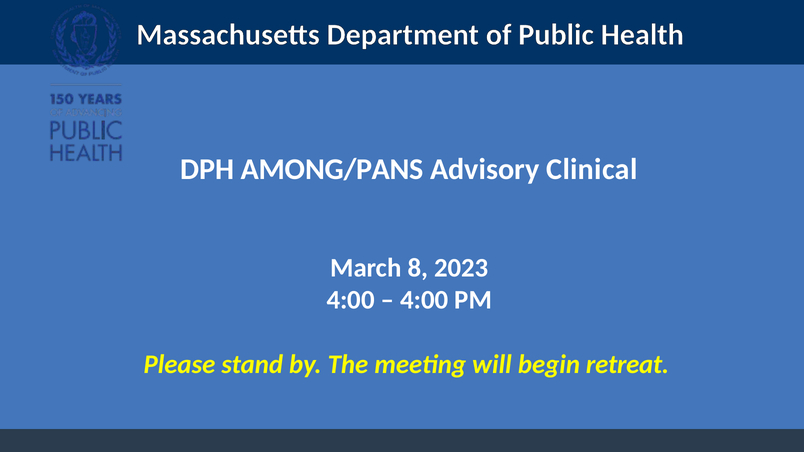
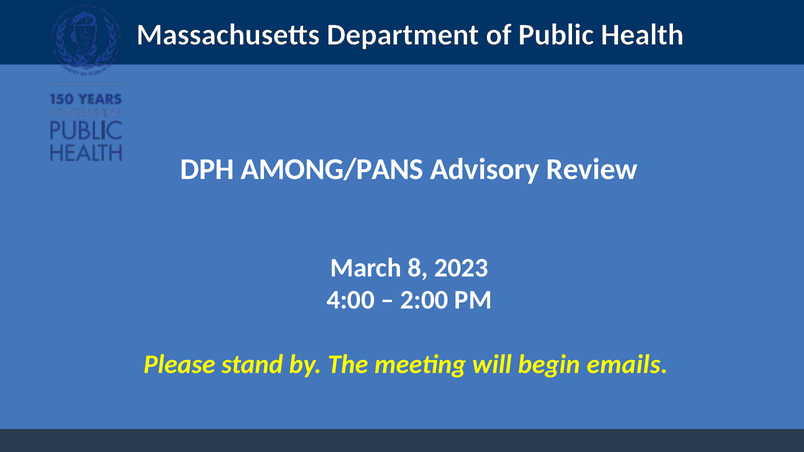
Clinical: Clinical -> Review (592, 170)
4:00: 4:00 -> 2:00 (424, 300)
retreat: retreat -> emails (627, 364)
